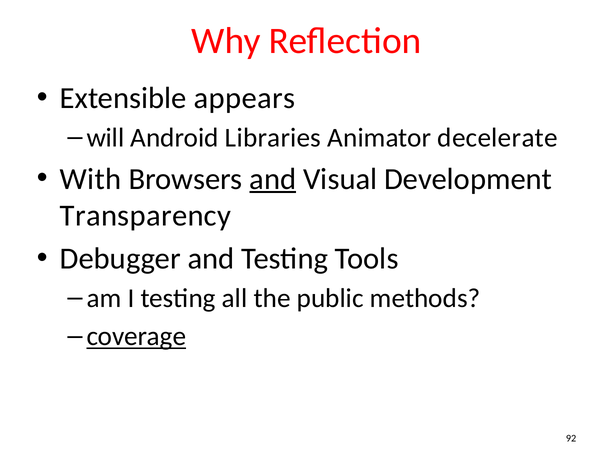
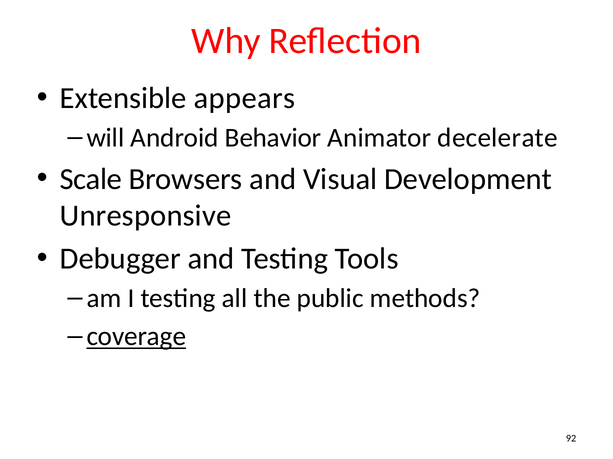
Libraries: Libraries -> Behavior (273, 138)
With: With -> Scale (91, 179)
and underline: present -> none (273, 179)
Transparency: Transparency -> Unresponsive (146, 216)
